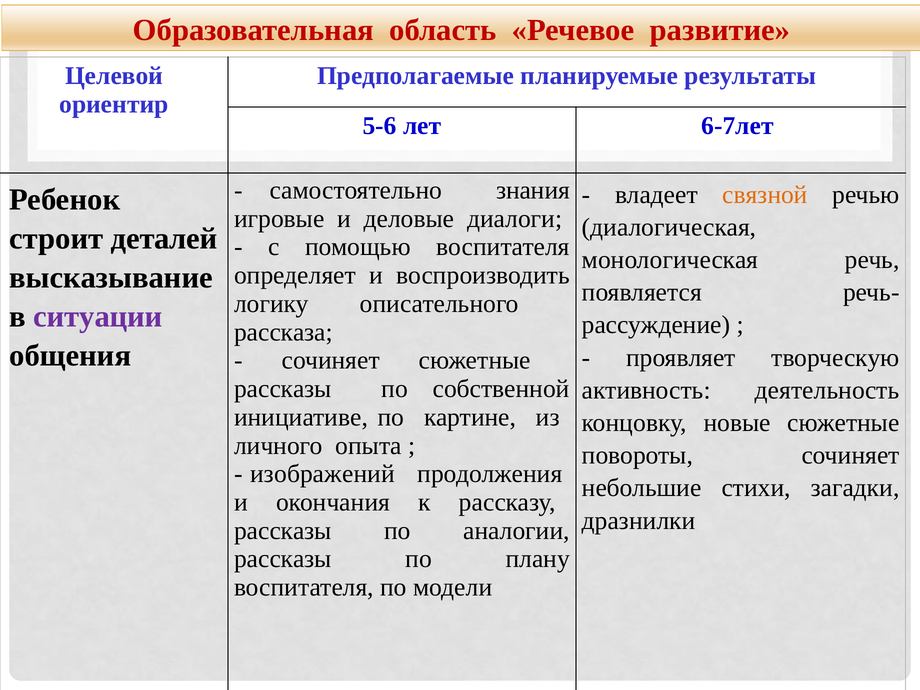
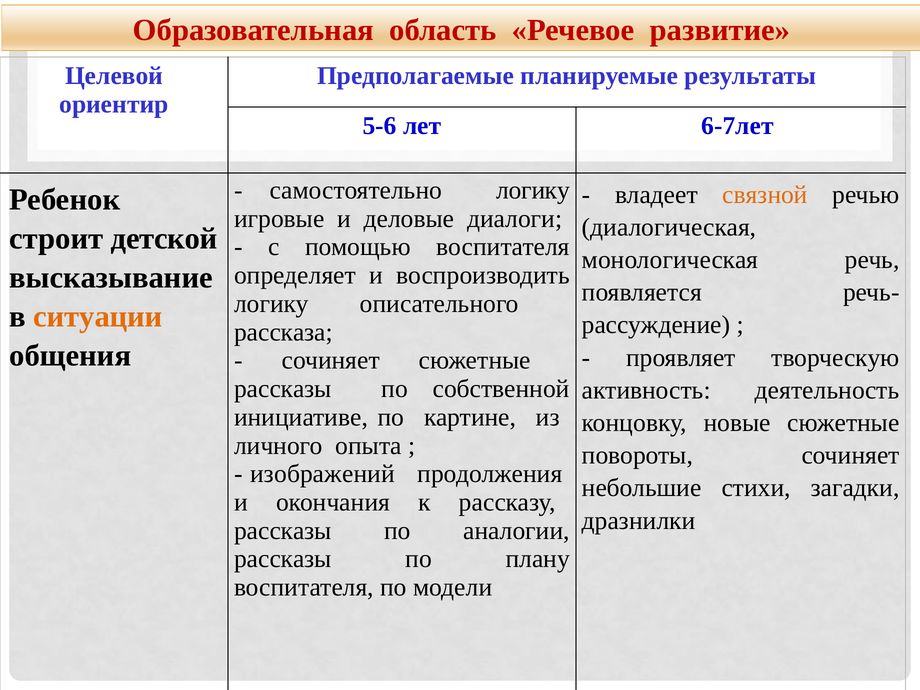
самостоятельно знания: знания -> логику (533, 190)
деталей: деталей -> детской (164, 239)
ситуации colour: purple -> orange (98, 317)
